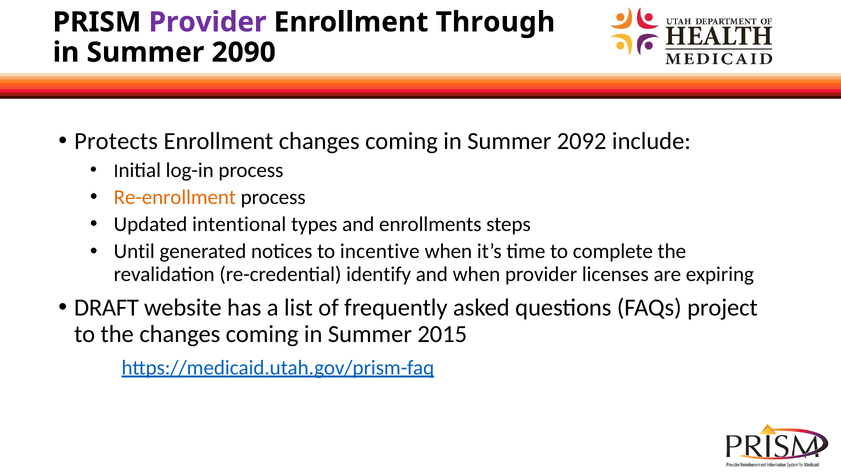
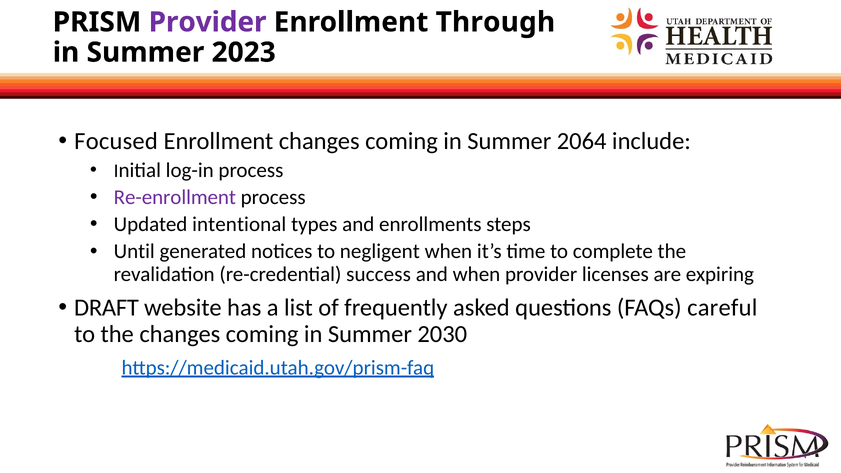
2090: 2090 -> 2023 (244, 52)
Protects: Protects -> Focused (116, 141)
2092: 2092 -> 2064 (582, 141)
Re-enrollment colour: orange -> purple (175, 197)
incentive: incentive -> negligent (380, 251)
identify: identify -> success (379, 274)
project: project -> careful (722, 307)
2015: 2015 -> 2030 (442, 334)
